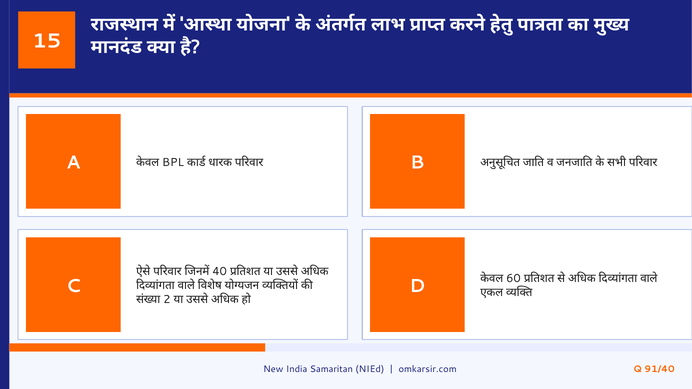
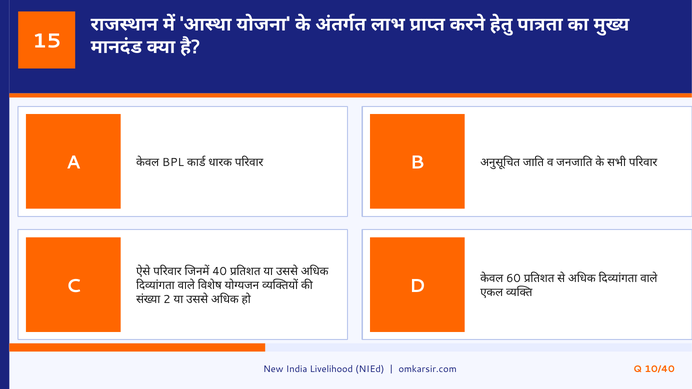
Samaritan: Samaritan -> Livelihood (331, 370)
91/40: 91/40 -> 10/40 (660, 370)
